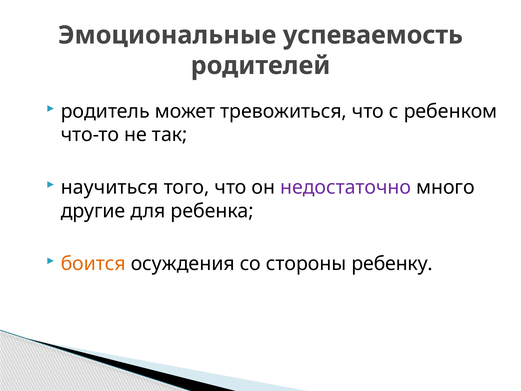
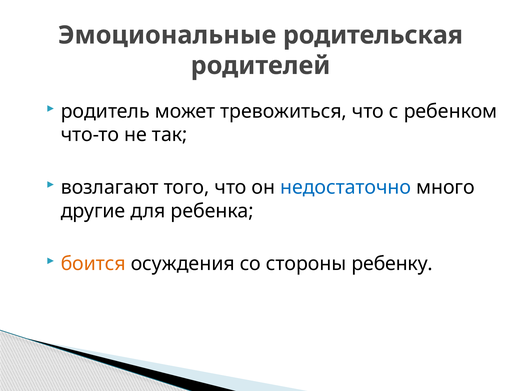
успеваемость: успеваемость -> родительская (373, 35)
научиться: научиться -> возлагают (110, 187)
недостаточно colour: purple -> blue (346, 187)
